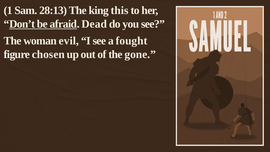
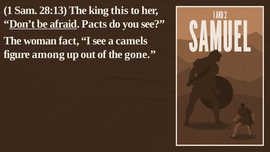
Dead: Dead -> Pacts (94, 24)
evil: evil -> fact (69, 41)
fought: fought -> camels (132, 41)
chosen: chosen -> among (48, 54)
